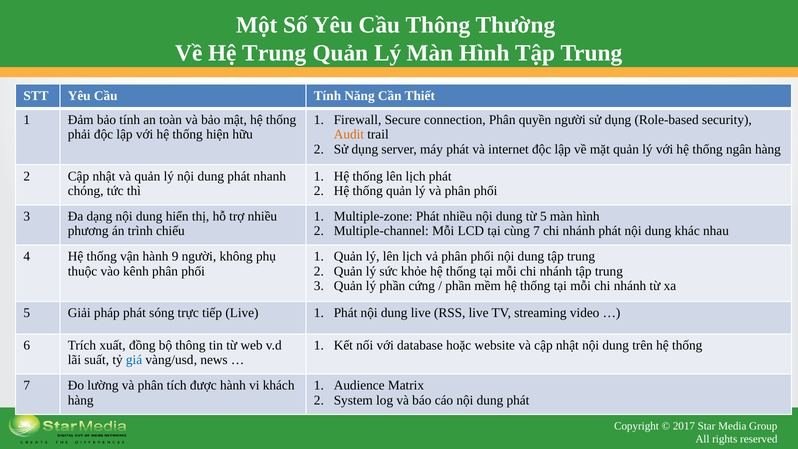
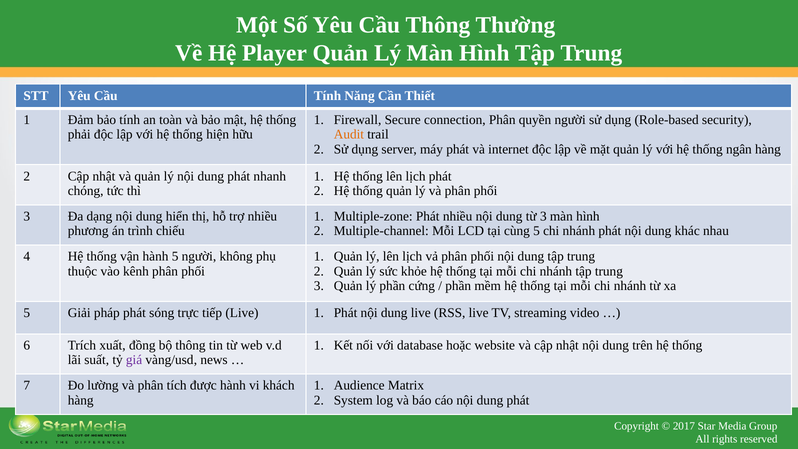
Hệ Trung: Trung -> Player (275, 53)
từ 5: 5 -> 3 (543, 216)
cùng 7: 7 -> 5 (536, 231)
hành 9: 9 -> 5 (175, 257)
giá colour: blue -> purple (134, 360)
